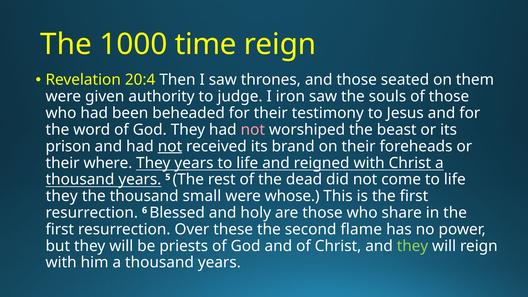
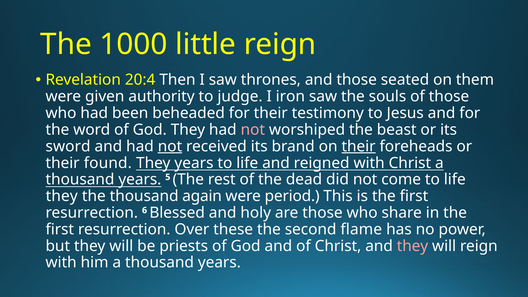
time: time -> little (206, 44)
prison: prison -> sword (68, 146)
their underline: none -> present (359, 146)
where: where -> found (108, 163)
small: small -> again (202, 196)
whose: whose -> period (292, 196)
they colour: light green -> pink (412, 246)
